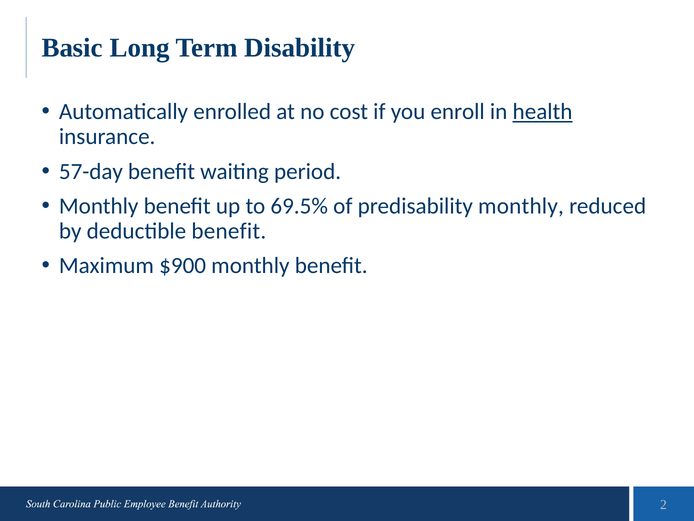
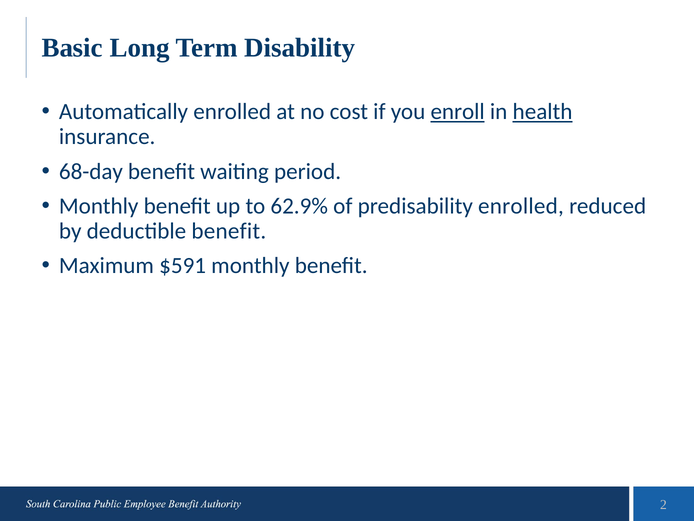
enroll underline: none -> present (458, 112)
57-day: 57-day -> 68-day (91, 171)
69.5%: 69.5% -> 62.9% (299, 206)
predisability monthly: monthly -> enrolled (521, 206)
$900: $900 -> $591 (183, 265)
